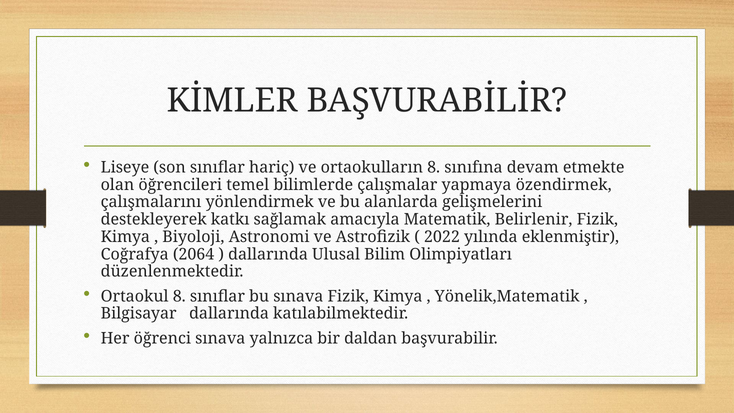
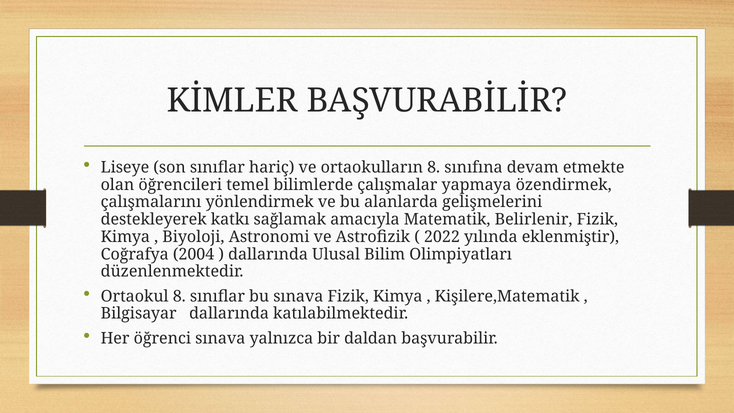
2064: 2064 -> 2004 (194, 254)
Yönelik,Matematik: Yönelik,Matematik -> Kişilere,Matematik (507, 296)
